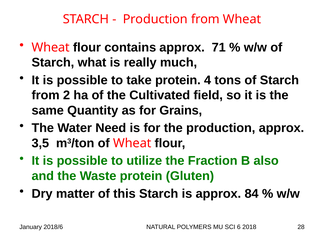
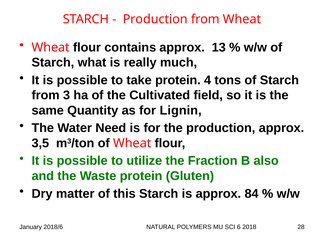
71: 71 -> 13 (219, 47)
2: 2 -> 3 (67, 95)
Grains: Grains -> Lignin (181, 110)
